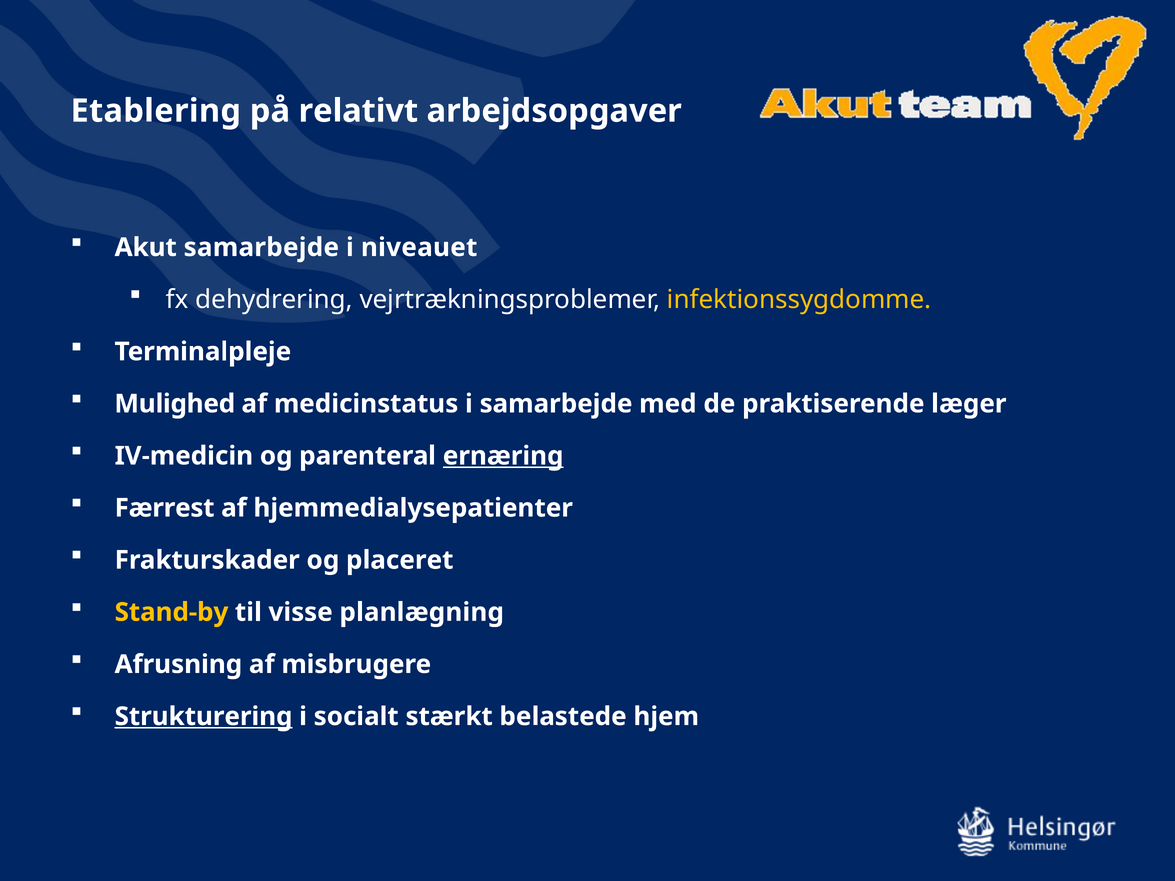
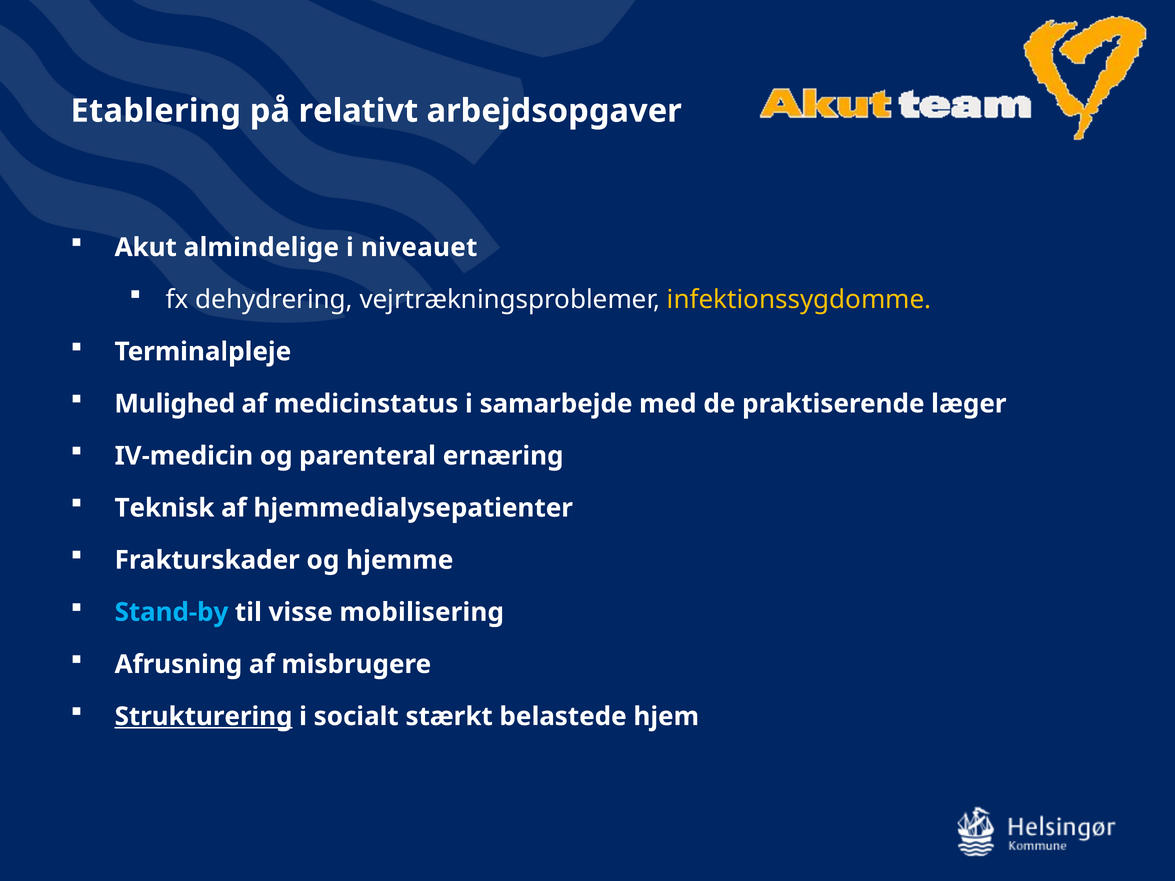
Akut samarbejde: samarbejde -> almindelige (261, 247)
ernæring underline: present -> none (503, 456)
Færrest: Færrest -> Teknisk (165, 508)
placeret: placeret -> hjemme (400, 560)
Stand-by colour: yellow -> light blue (171, 612)
planlægning: planlægning -> mobilisering (422, 612)
